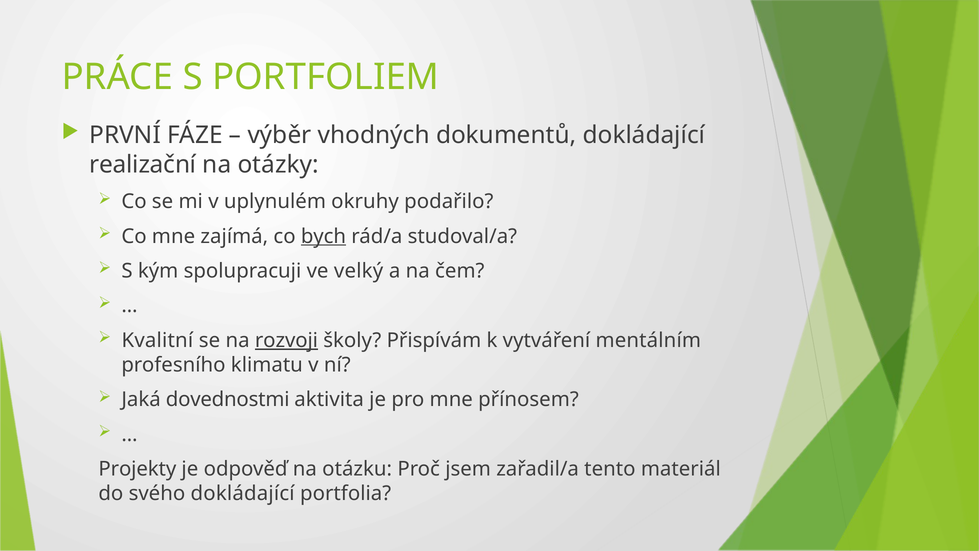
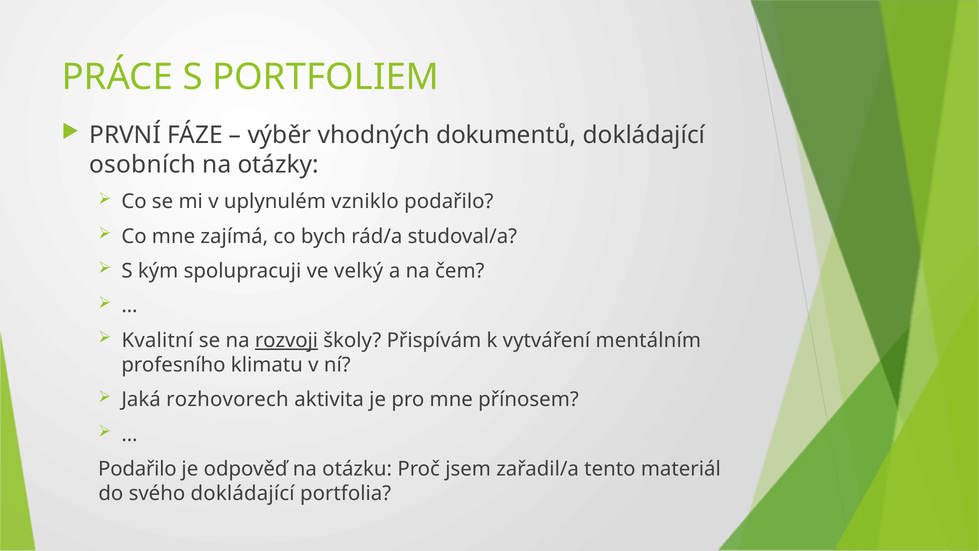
realizační: realizační -> osobních (143, 165)
okruhy: okruhy -> vzniklo (365, 202)
bych underline: present -> none (323, 236)
dovednostmi: dovednostmi -> rozhovorech (227, 399)
Projekty: Projekty -> Podařilo (137, 469)
